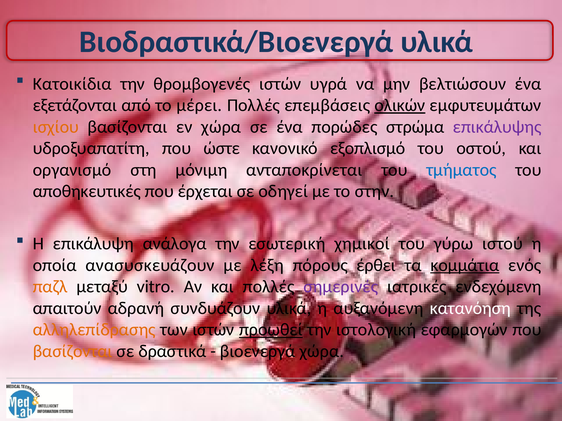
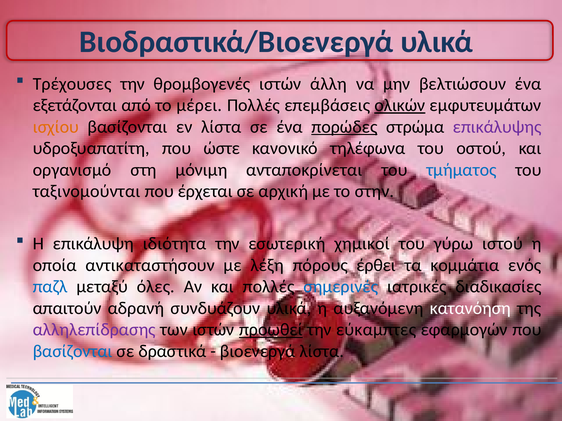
Κατοικίδια: Κατοικίδια -> Τρέχουσες (72, 84)
υγρά: υγρά -> άλλη (328, 84)
εν χώρα: χώρα -> λίστα (221, 127)
πορώδες underline: none -> present (344, 127)
εξοπλισμό: εξοπλισμό -> τηλέφωνα (368, 148)
αποθηκευτικές: αποθηκευτικές -> ταξινομούνται (87, 192)
οδηγεί: οδηγεί -> αρχική (283, 192)
ανάλογα: ανάλογα -> ιδιότητα (175, 244)
ανασυσκευάζουν: ανασυσκευάζουν -> αντικαταστήσουν (150, 266)
κομμάτια underline: present -> none (465, 266)
παζλ colour: orange -> blue (50, 287)
vitro: vitro -> όλες (156, 287)
σημερινές colour: purple -> blue (341, 287)
ενδεχόμενη: ενδεχόμενη -> διαδικασίες (499, 287)
αλληλεπίδρασης colour: orange -> purple (94, 330)
ιστολογική: ιστολογική -> εύκαμπτες (376, 330)
βασίζονται colour: orange -> blue (73, 352)
βιοενεργά χώρα: χώρα -> λίστα (322, 352)
